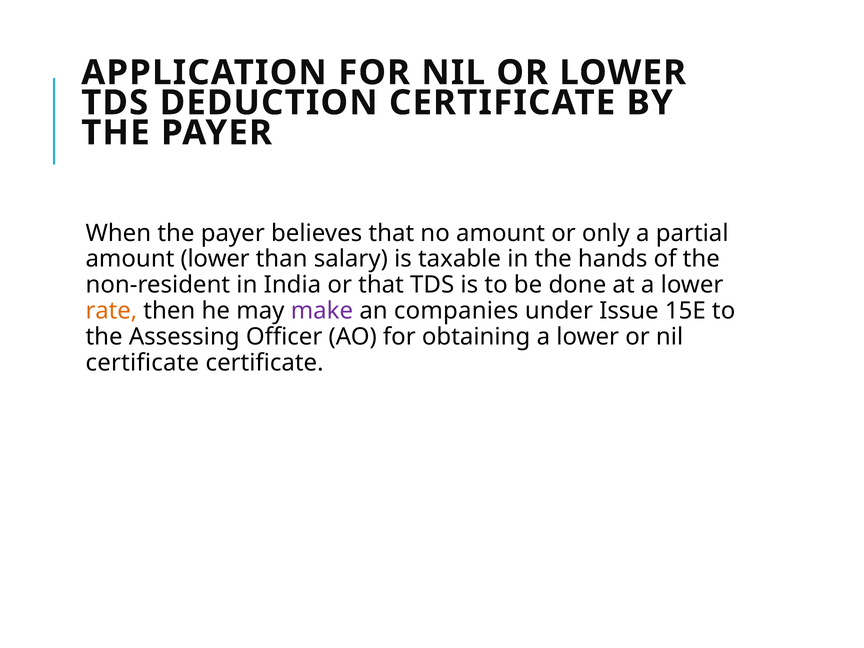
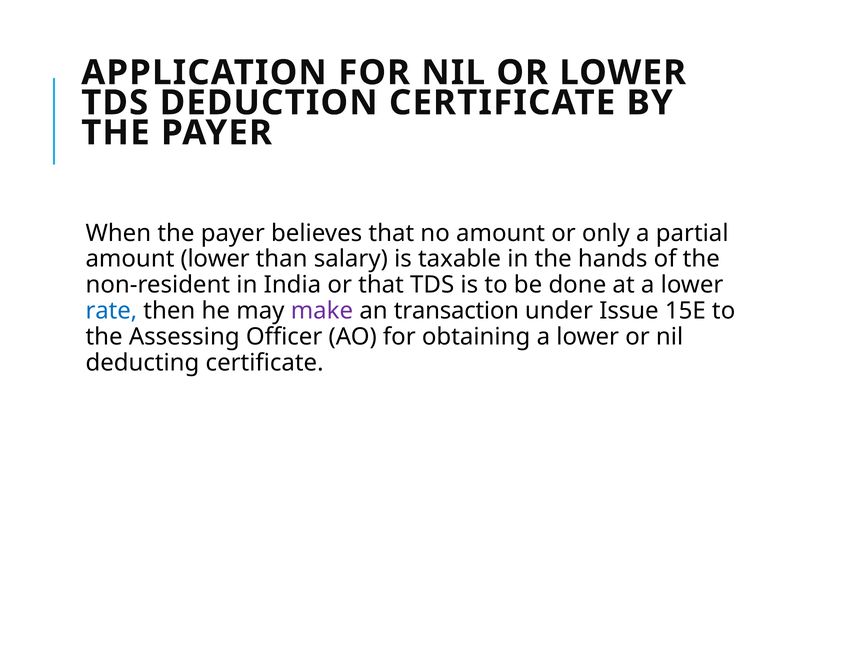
rate colour: orange -> blue (111, 311)
companies: companies -> transaction (456, 311)
certificate: certificate -> deducting (142, 363)
